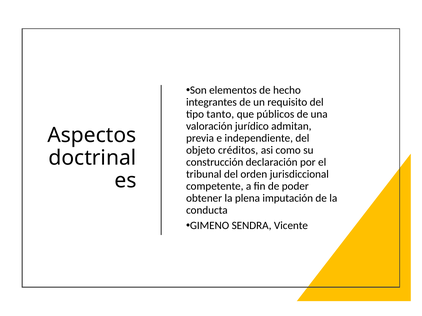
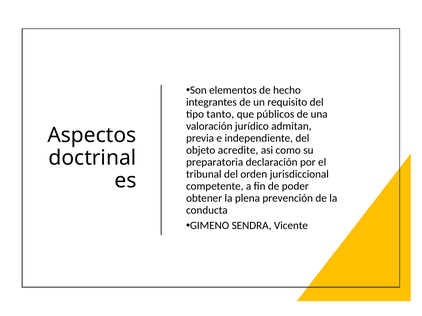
créditos: créditos -> acredite (238, 150)
construcción: construcción -> preparatoria (215, 162)
imputación: imputación -> prevención (288, 198)
